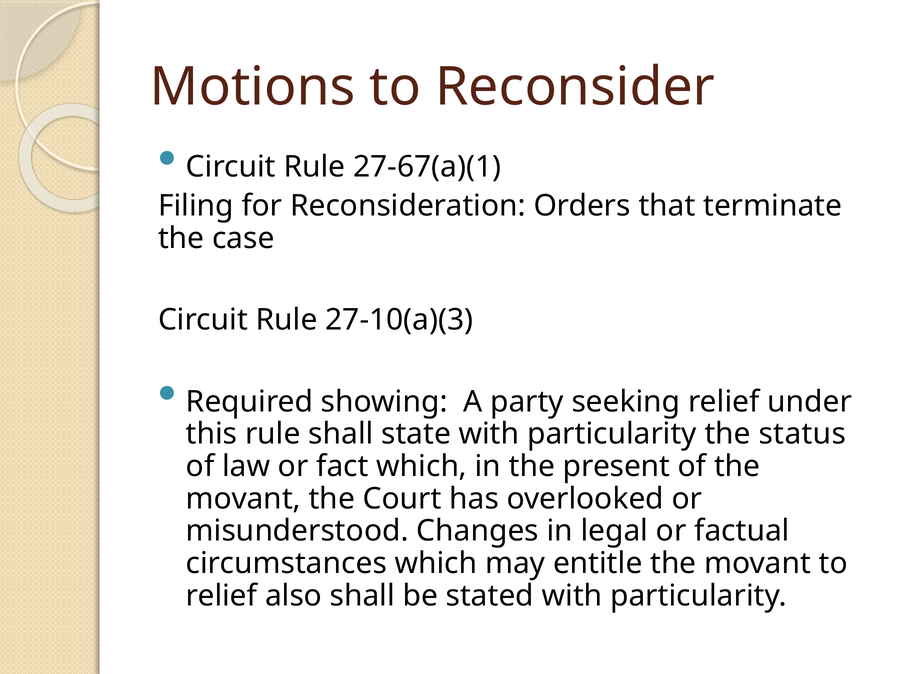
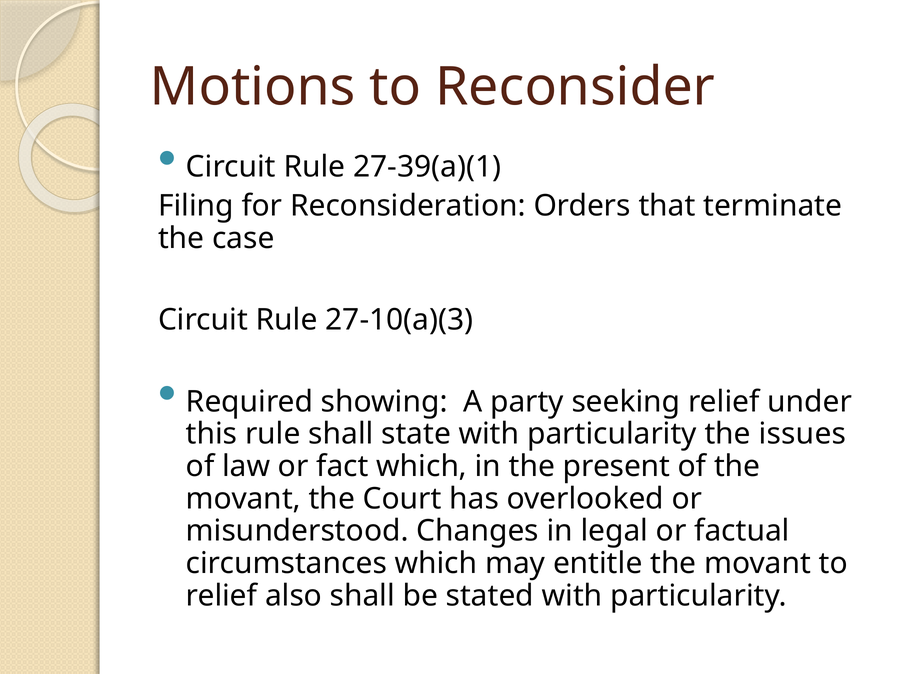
27-67(a)(1: 27-67(a)(1 -> 27-39(a)(1 (427, 167)
status: status -> issues (802, 434)
